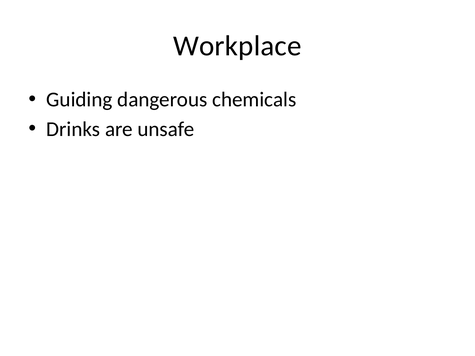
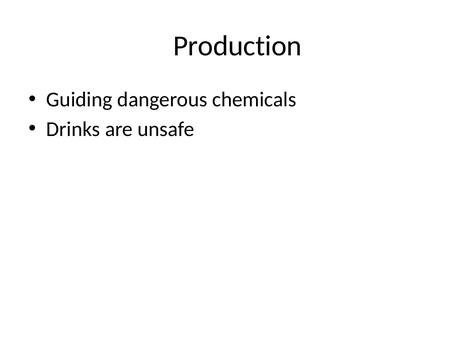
Workplace: Workplace -> Production (237, 46)
